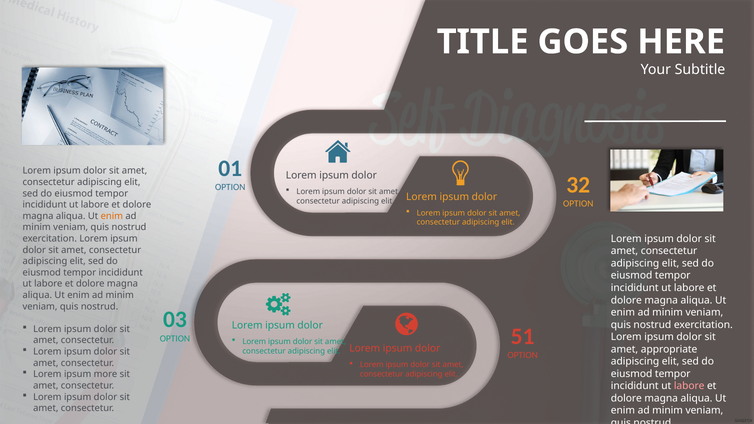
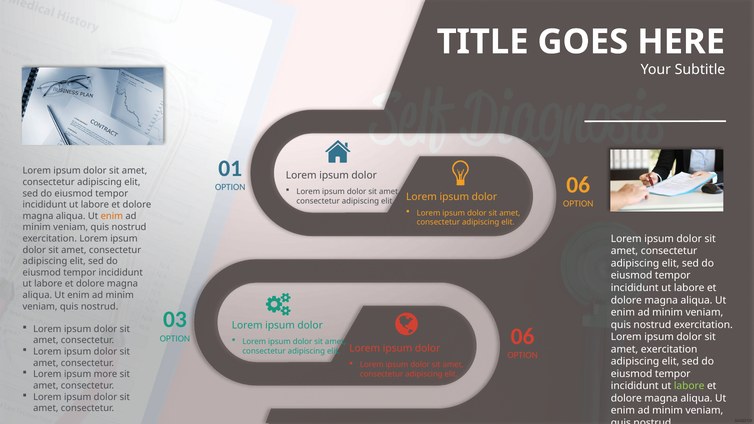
32: 32 -> 06 (578, 185)
51: 51 -> 06 (523, 337)
amet appropriate: appropriate -> exercitation (669, 349)
labore colour: pink -> light green (689, 386)
